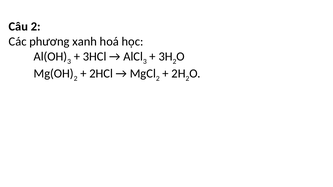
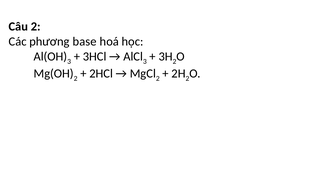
xanh: xanh -> base (85, 42)
